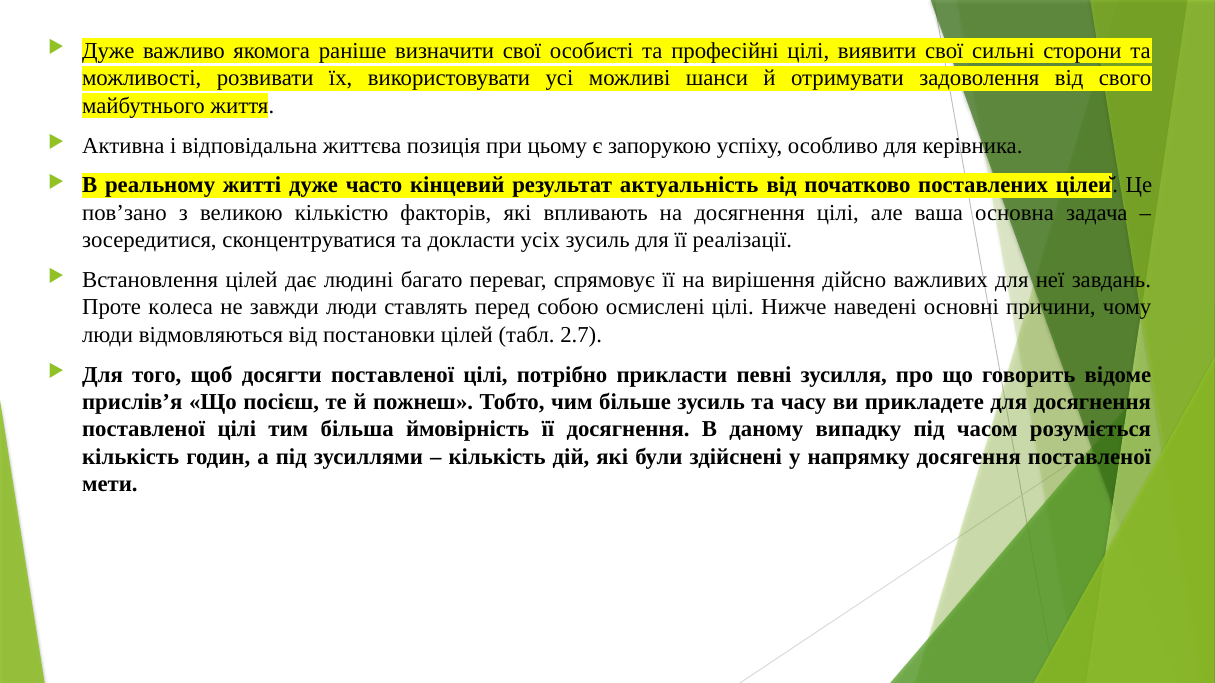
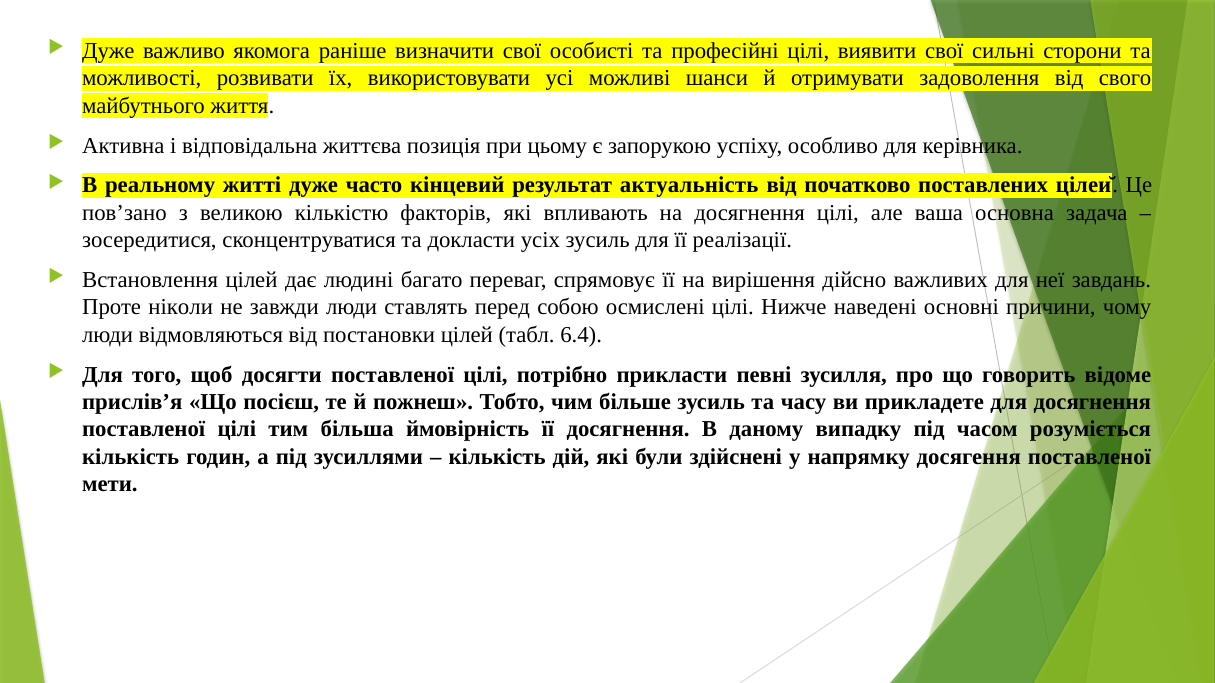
колеса: колеса -> ніколи (181, 308)
2.7: 2.7 -> 6.4 (581, 335)
